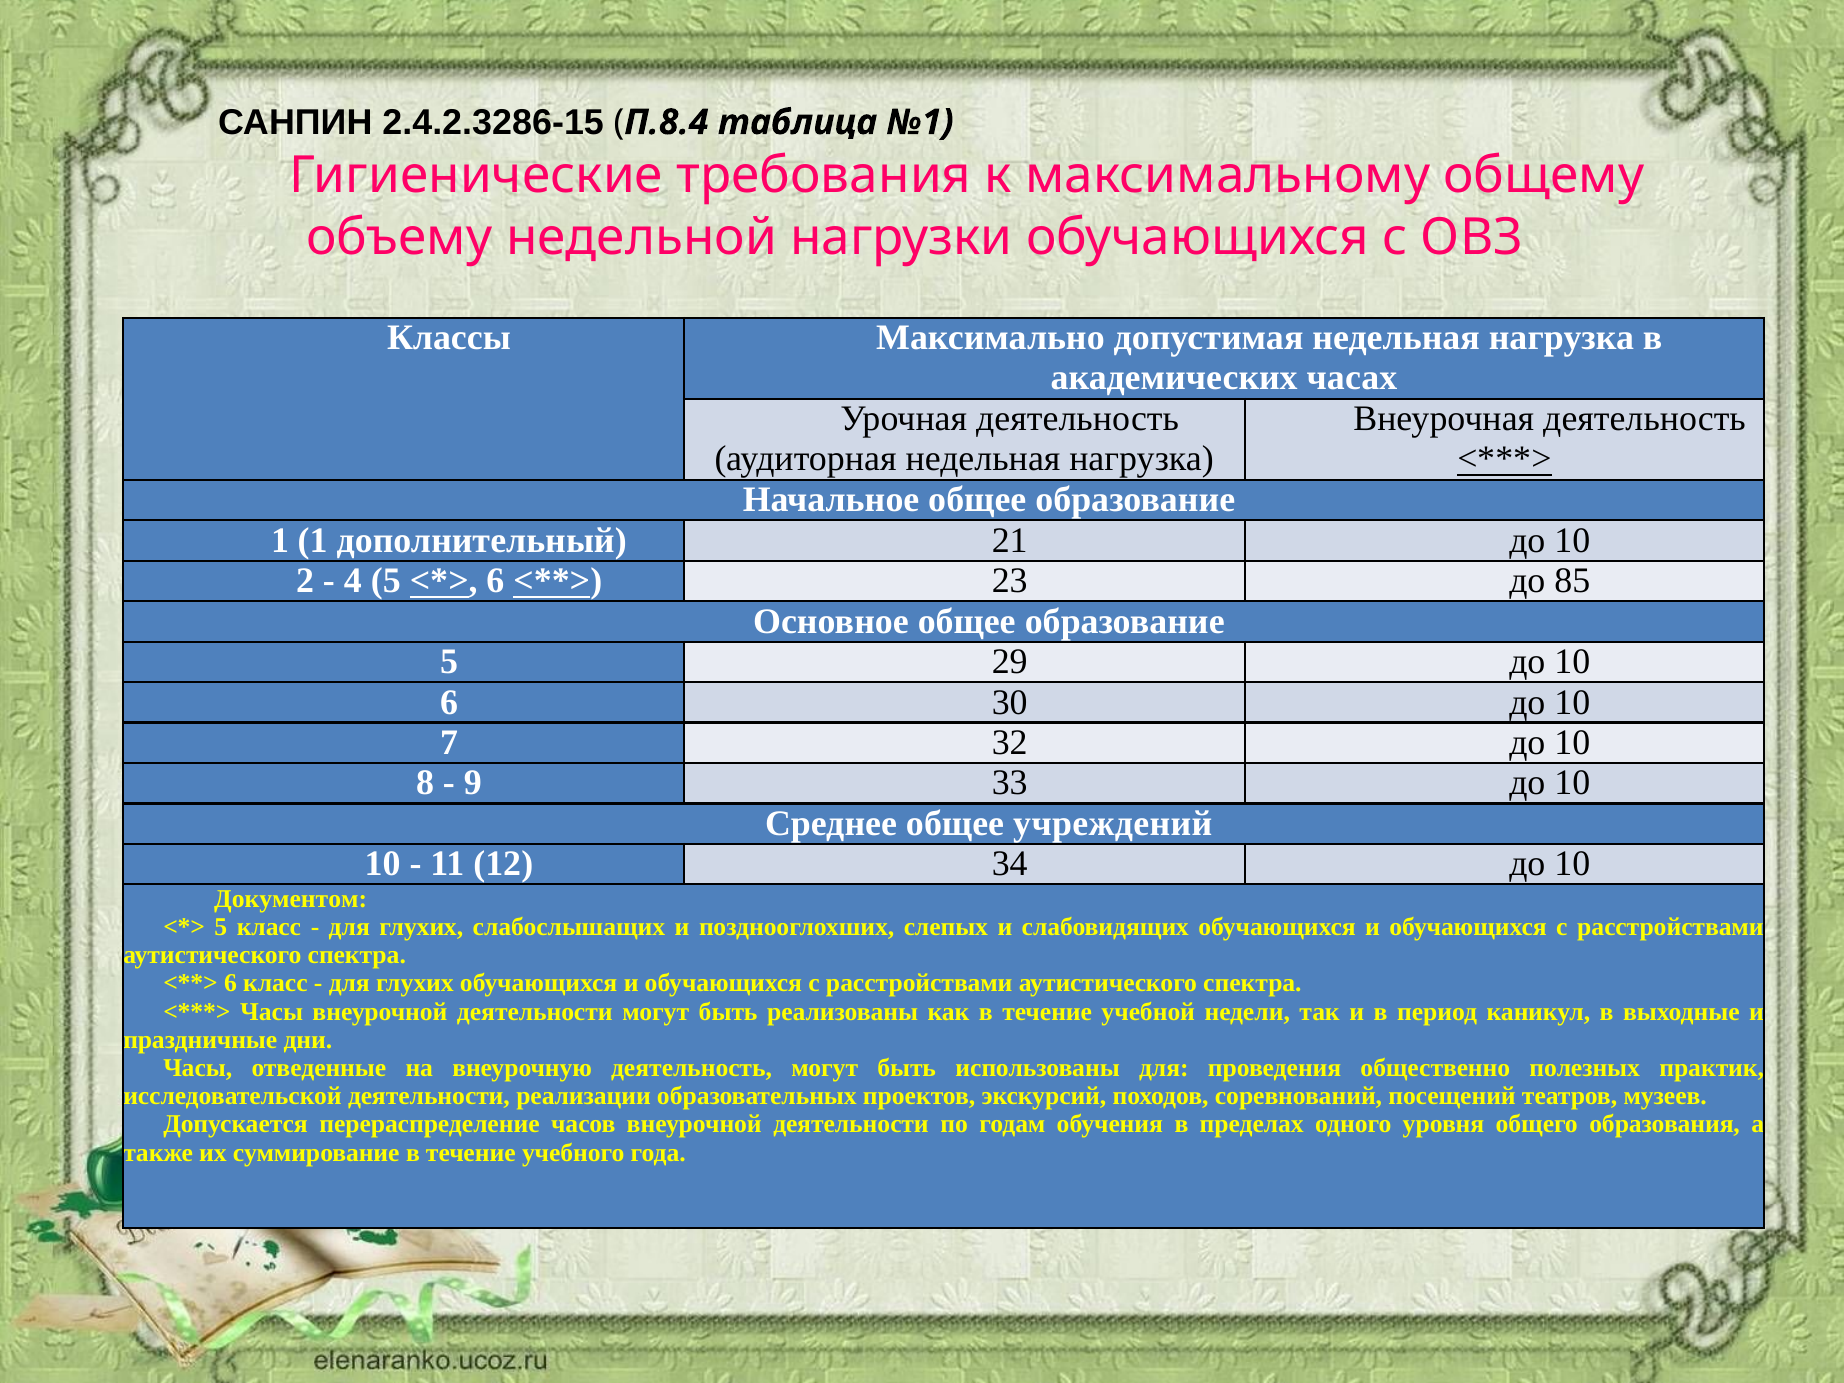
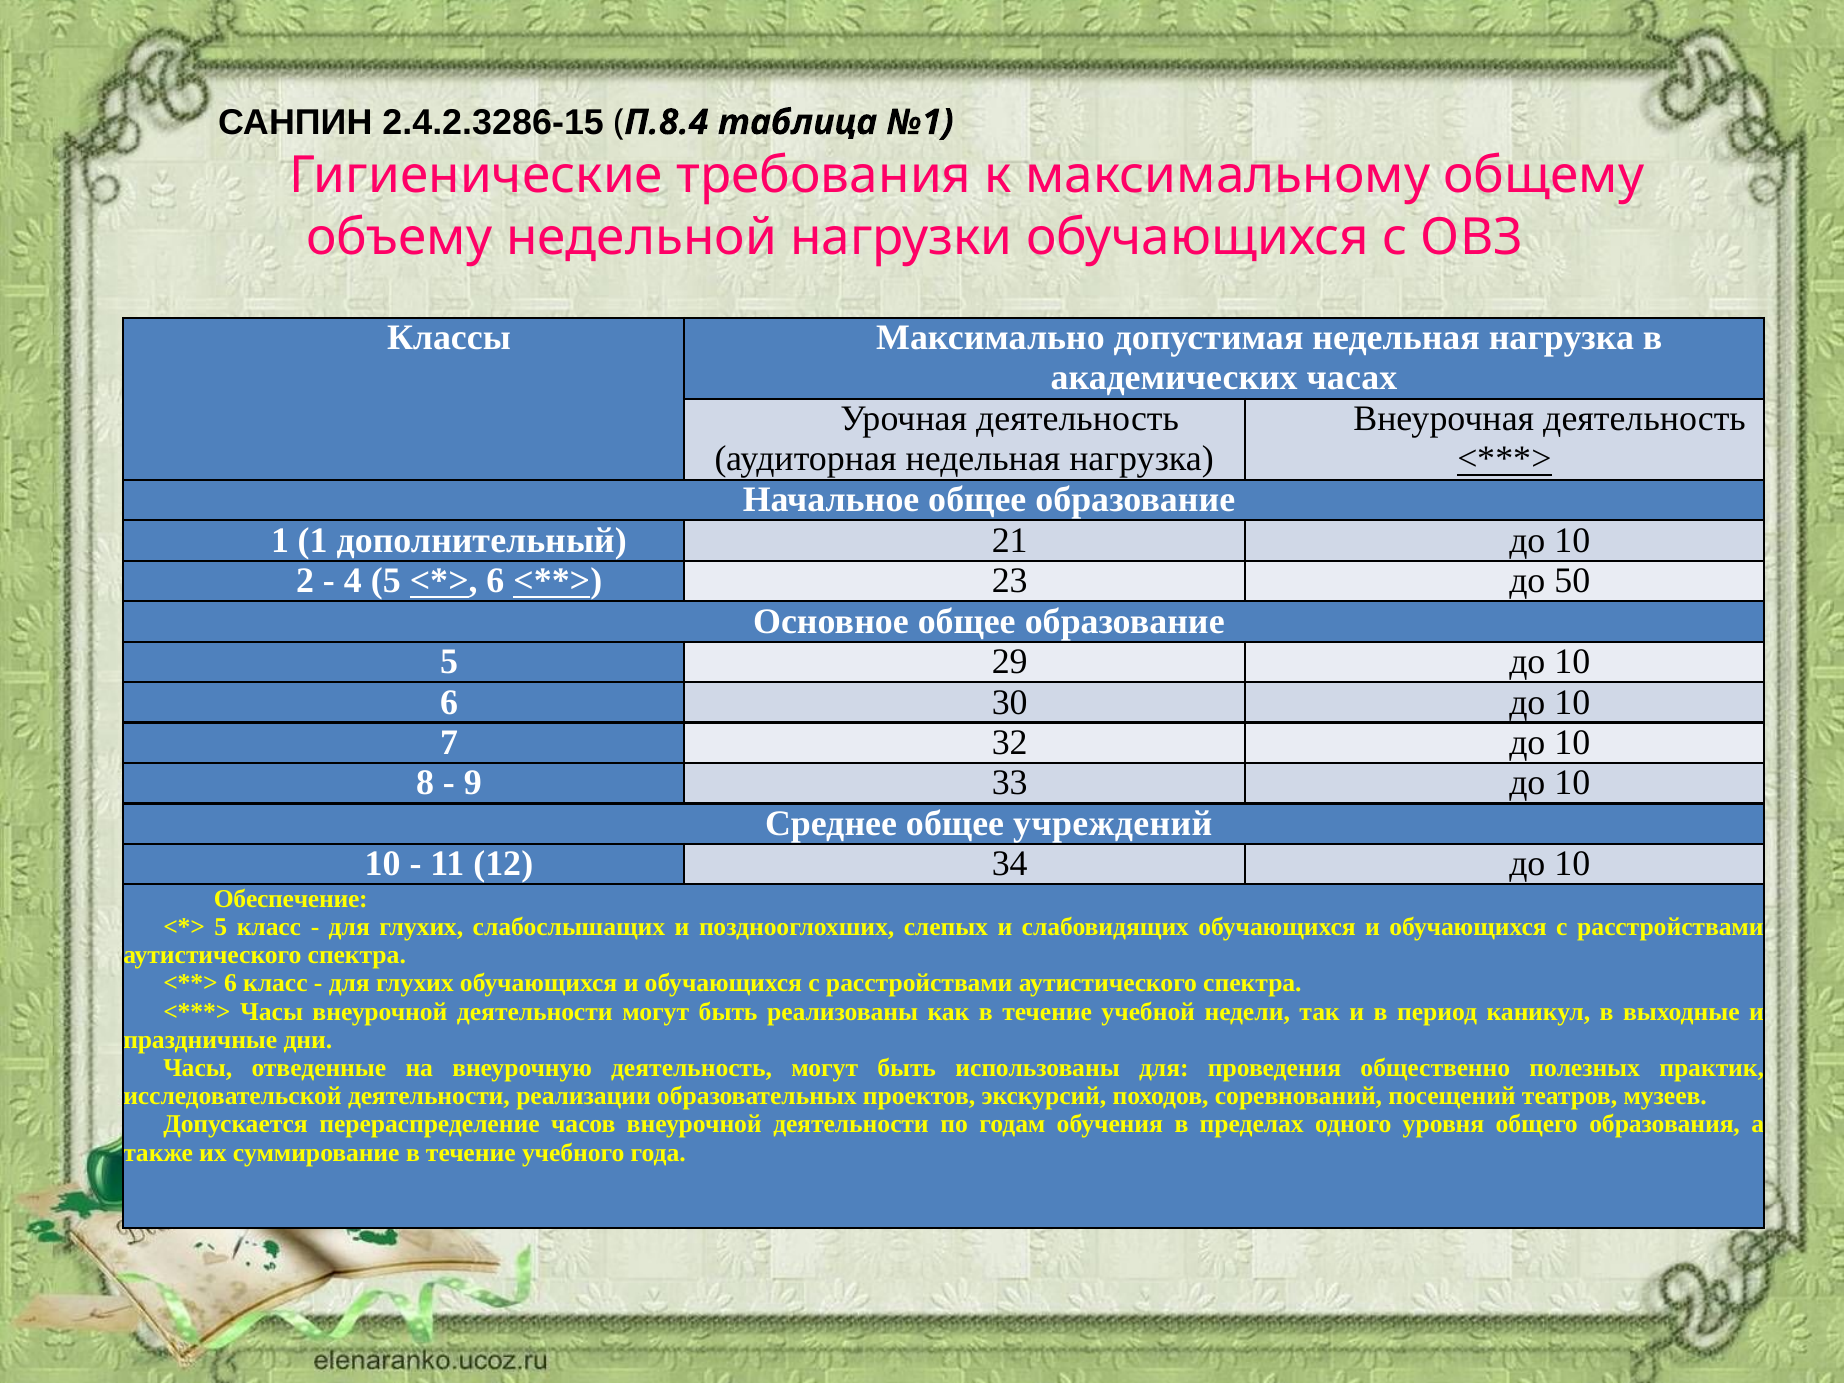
85: 85 -> 50 (1572, 581)
Документом: Документом -> Обеспечение (291, 899)
